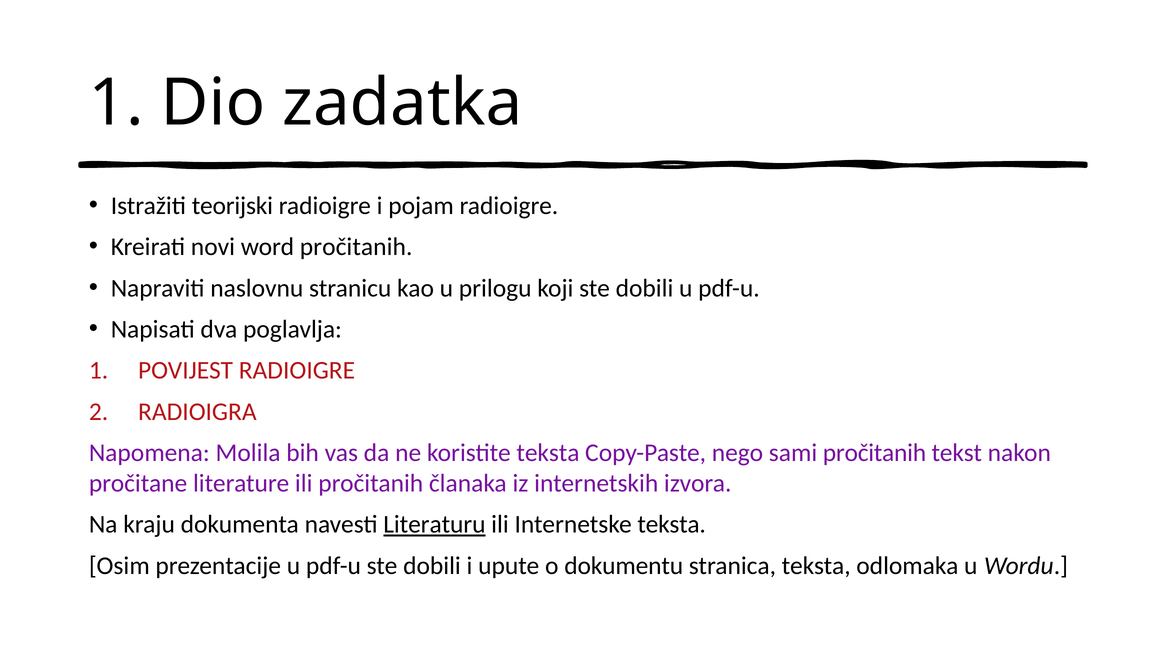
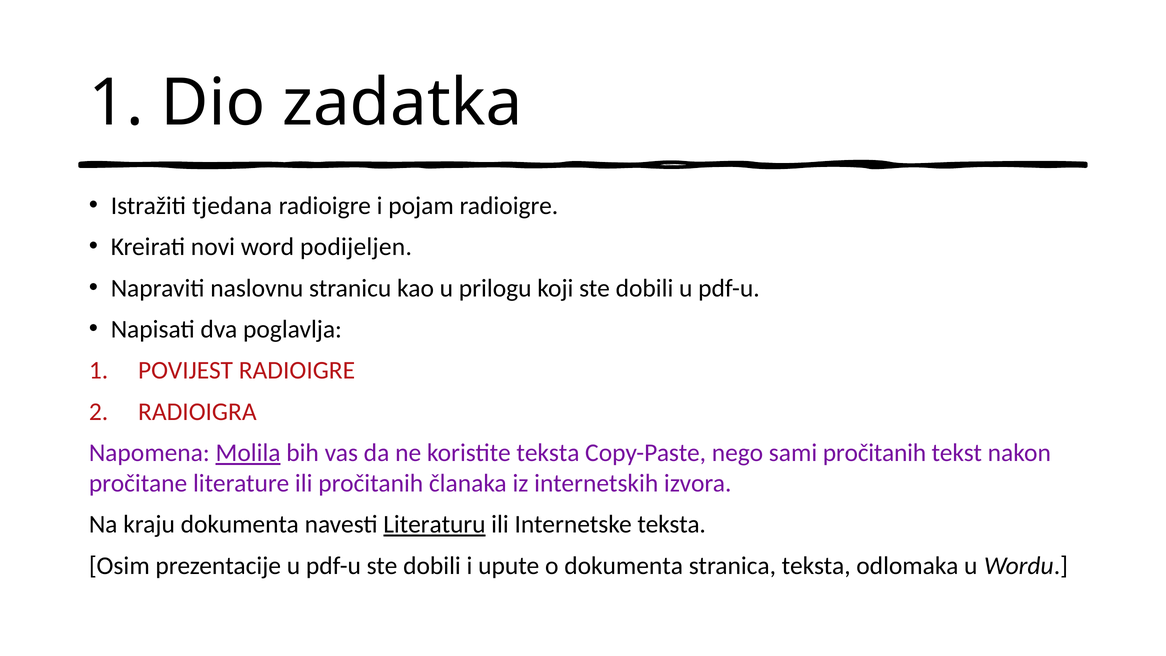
teorijski: teorijski -> tjedana (232, 206)
word pročitanih: pročitanih -> podijeljen (356, 247)
Molila underline: none -> present (248, 453)
o dokumentu: dokumentu -> dokumenta (624, 566)
